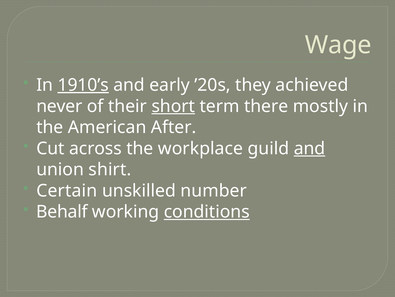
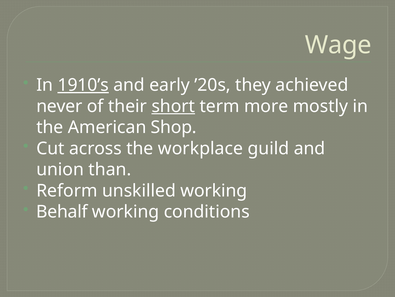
there: there -> more (266, 106)
After: After -> Shop (174, 127)
and underline: present -> none (310, 148)
shirt: shirt -> than (110, 169)
Certain: Certain -> Reform (67, 190)
unskilled number: number -> working (214, 190)
conditions underline: present -> none (207, 211)
